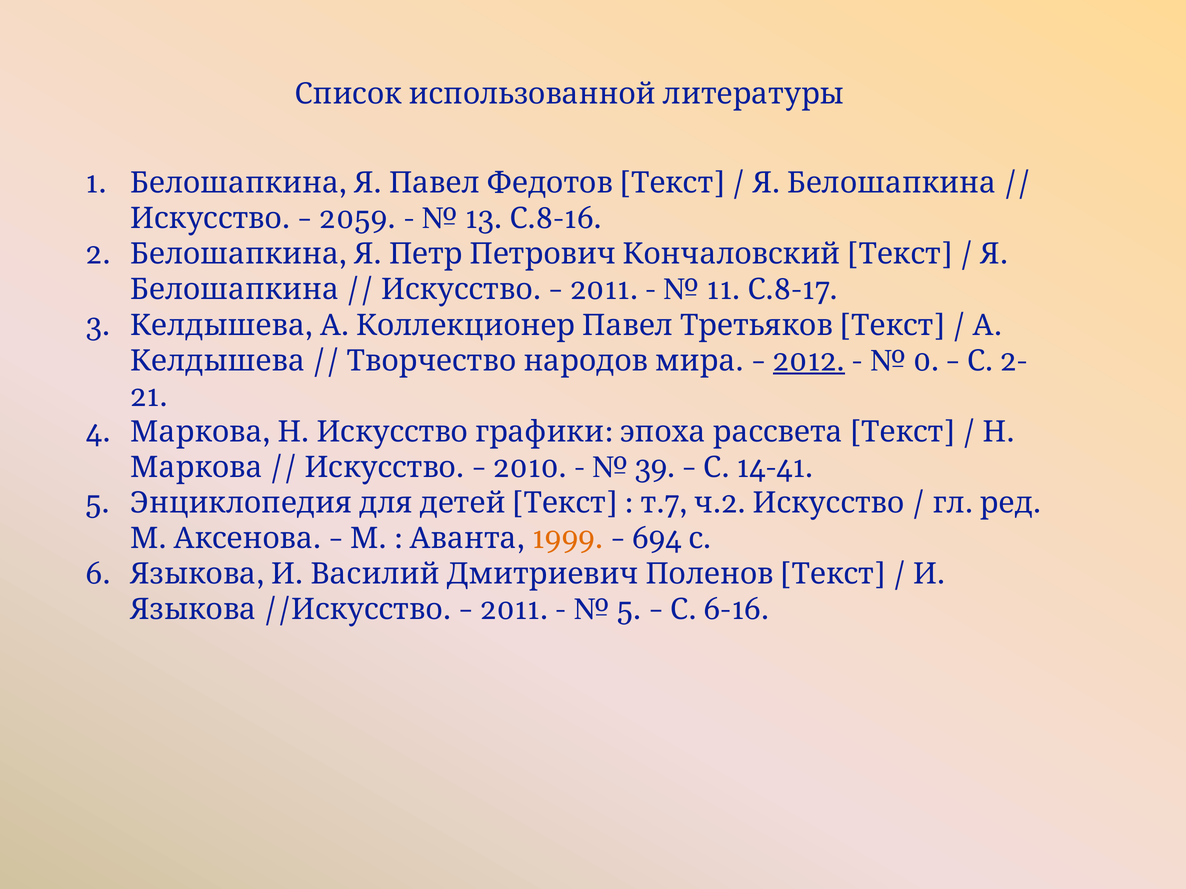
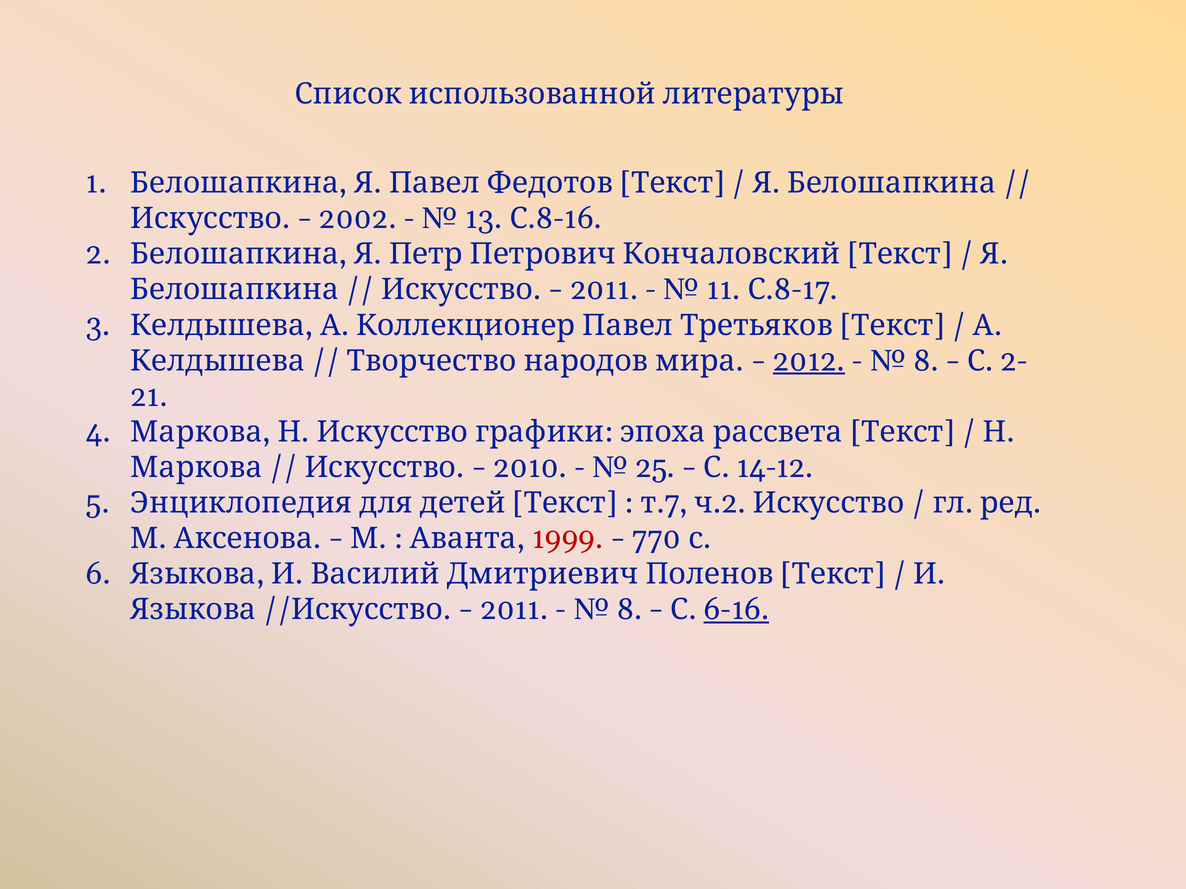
2059: 2059 -> 2002 (358, 219)
0: 0 -> 8 (926, 361)
39: 39 -> 25 (655, 468)
14-41: 14-41 -> 14-12 (775, 468)
1999 colour: orange -> red (568, 539)
694: 694 -> 770 (657, 539)
5: 5 -> 8 (629, 610)
6-16 underline: none -> present (736, 610)
